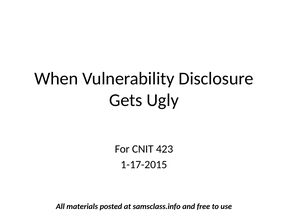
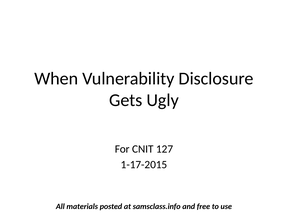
423: 423 -> 127 (165, 149)
